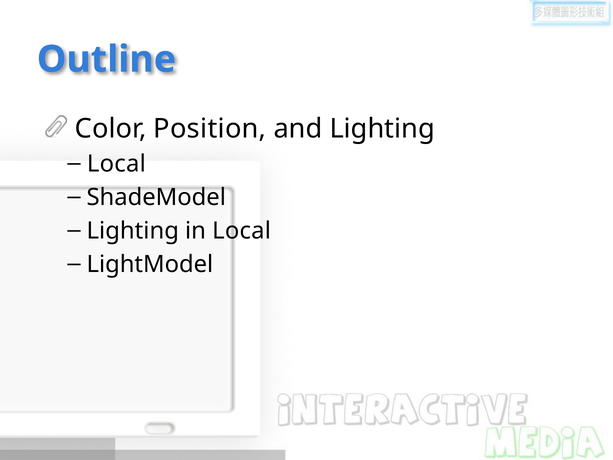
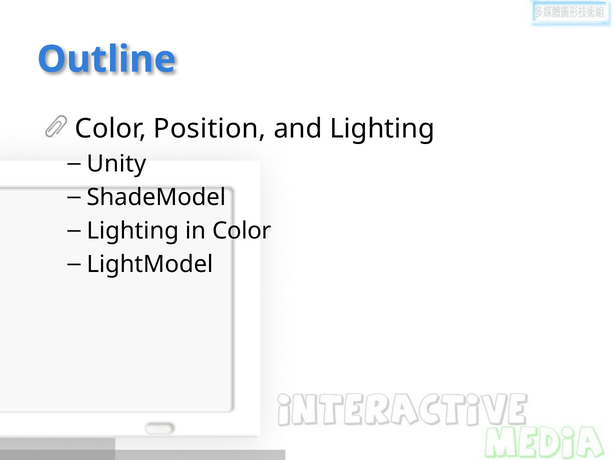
Local: Local -> Unity (116, 164)
in Local: Local -> Color (242, 231)
